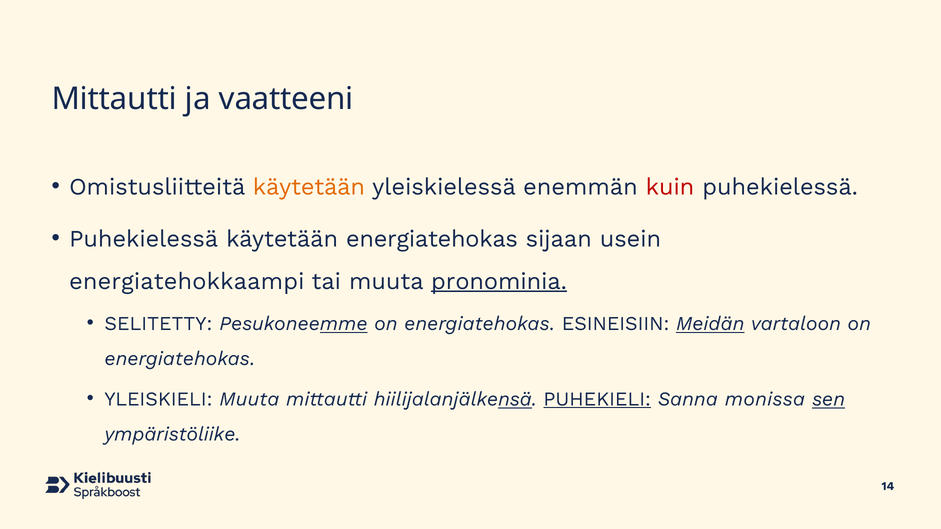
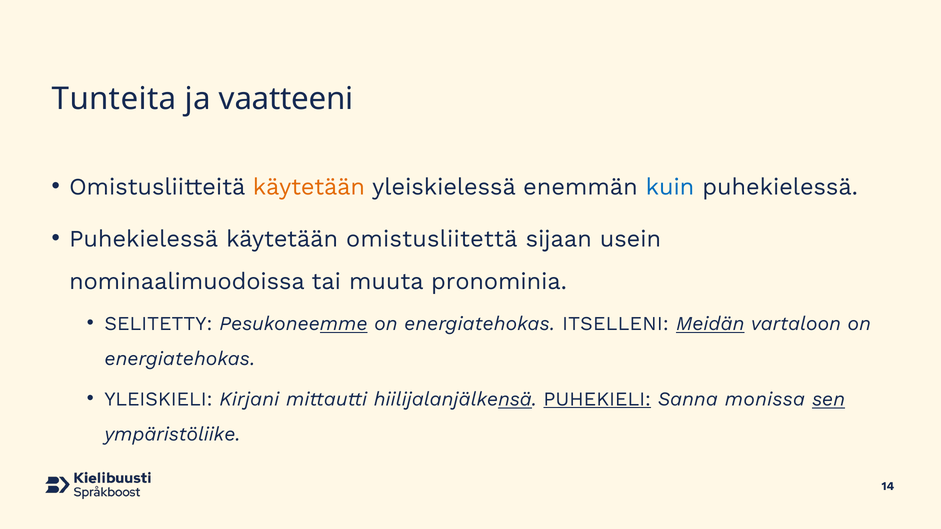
Mittautti: Mittautti -> Tunteita (114, 99)
kuin colour: red -> blue (670, 187)
käytetään energiatehokas: energiatehokas -> omistusliitettä (432, 239)
energiatehokkaampi: energiatehokkaampi -> nominaalimuodoissa (187, 281)
pronominia underline: present -> none (499, 281)
ESINEISIIN: ESINEISIIN -> ITSELLENI (615, 324)
YLEISKIELI Muuta: Muuta -> Kirjani (249, 399)
